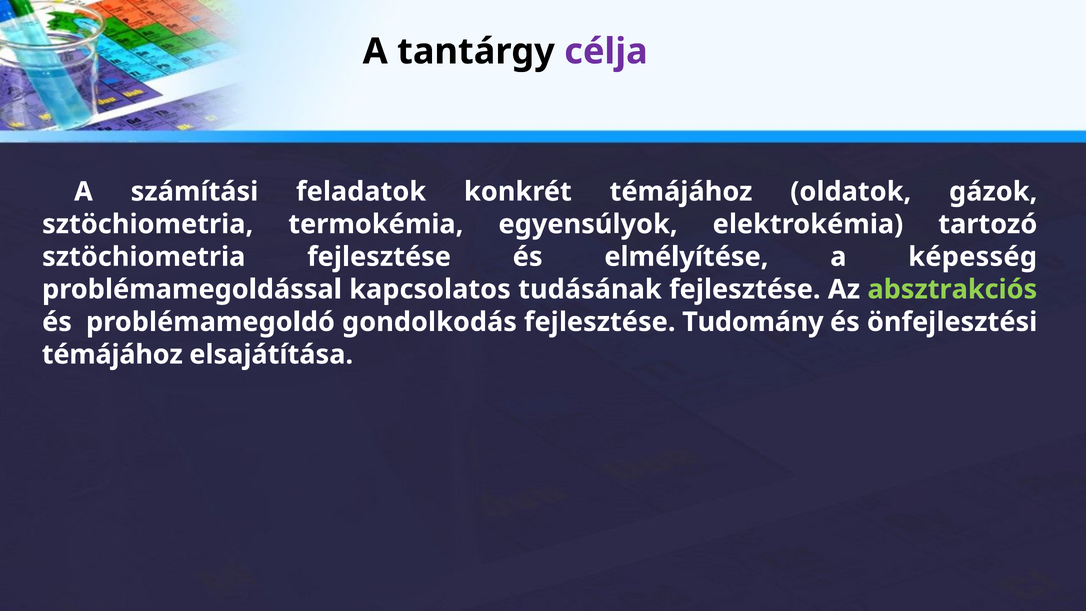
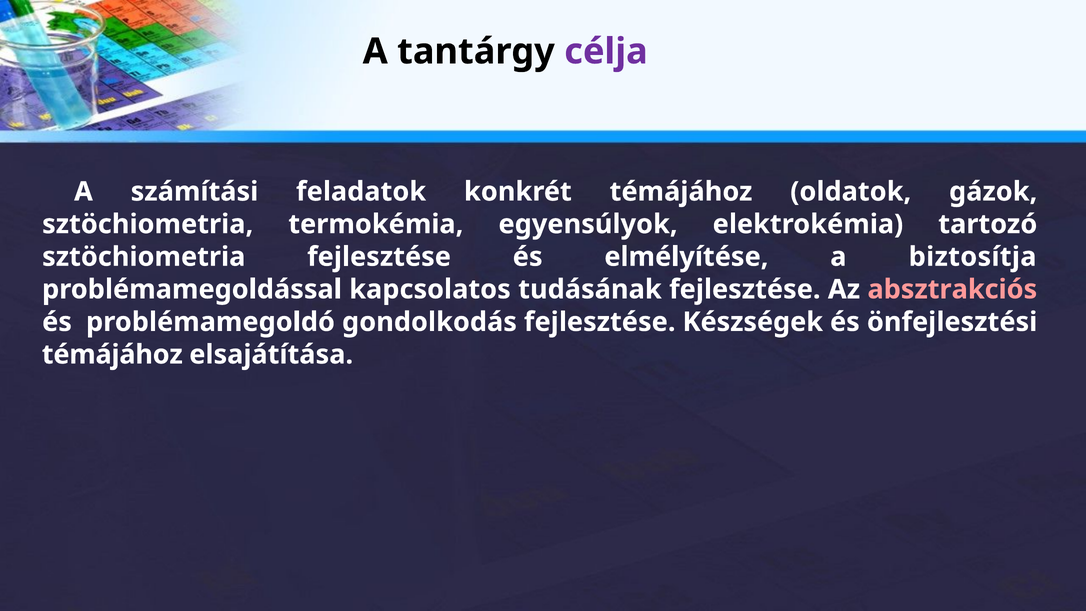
képesség: képesség -> biztosítja (973, 257)
absztrakciós colour: light green -> pink (952, 289)
Tudomány: Tudomány -> Készségek (753, 322)
